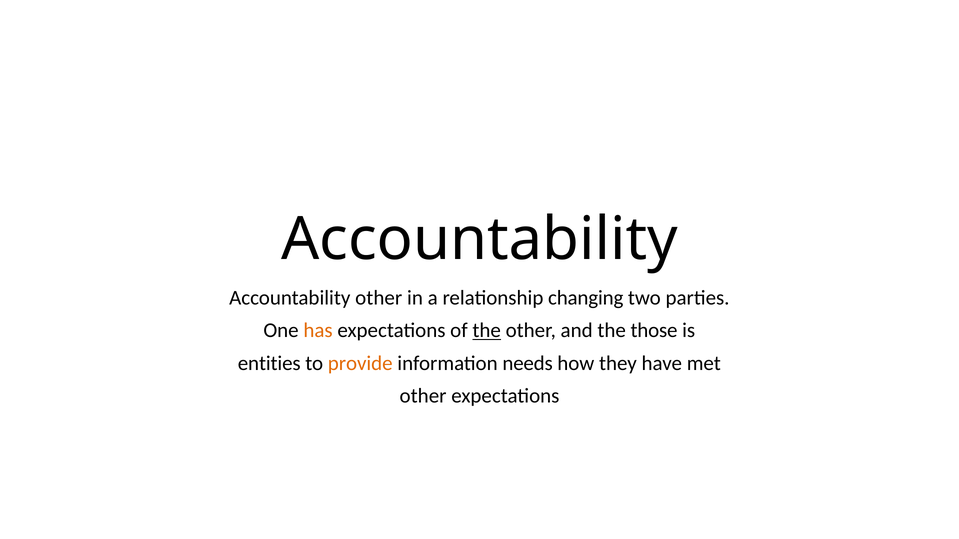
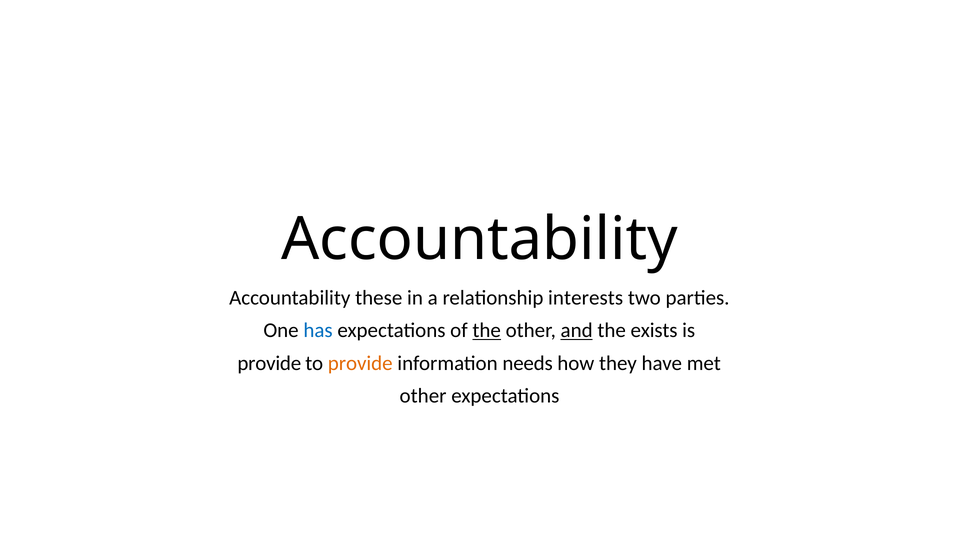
Accountability other: other -> these (379, 298)
changing: changing -> interests (586, 298)
has colour: orange -> blue (318, 331)
and underline: none -> present (577, 331)
those: those -> exists (654, 331)
entities: entities -> provide (269, 363)
